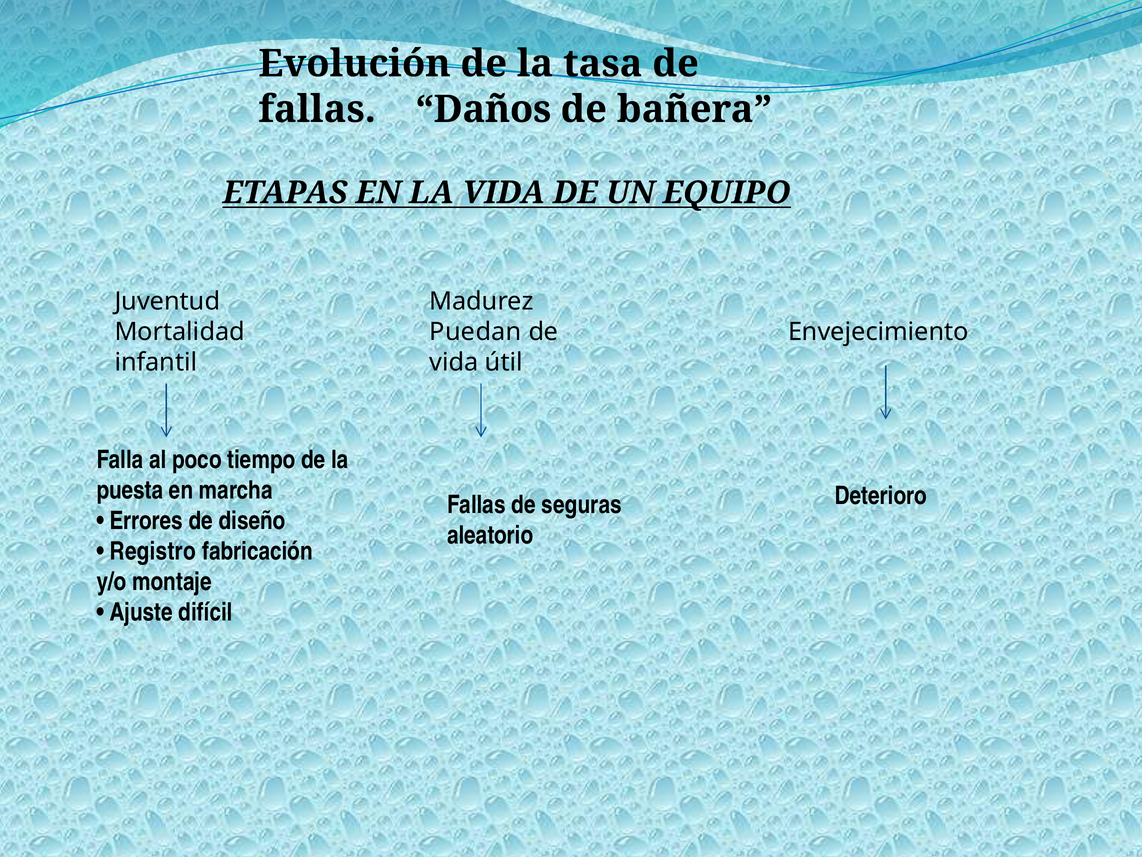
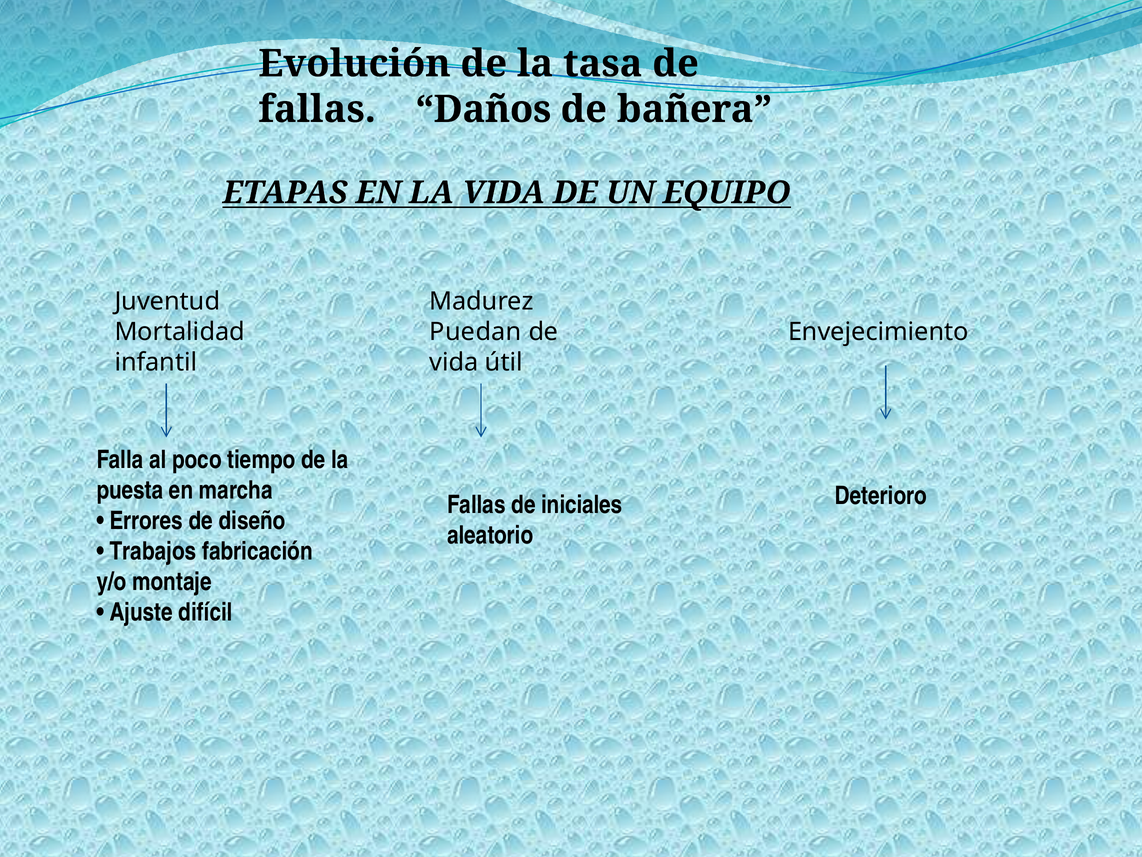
seguras: seguras -> iniciales (582, 505)
Registro: Registro -> Trabajos (153, 551)
